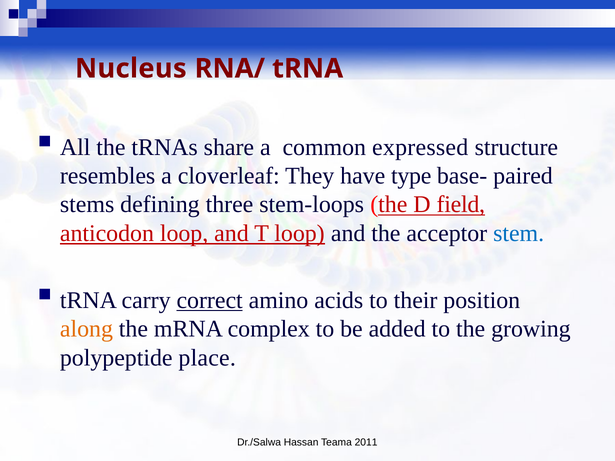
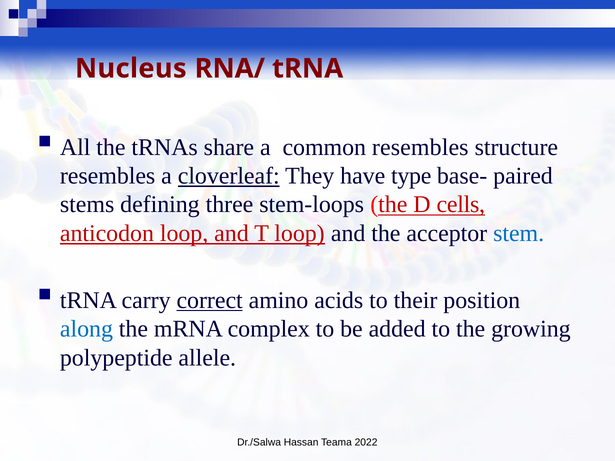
common expressed: expressed -> resembles (420, 147)
cloverleaf underline: none -> present (229, 176)
field: field -> cells (461, 205)
along colour: orange -> blue (86, 329)
place: place -> allele (207, 358)
2011: 2011 -> 2022 (366, 442)
